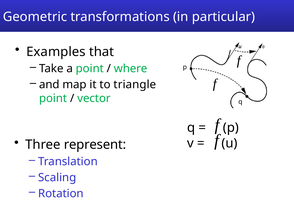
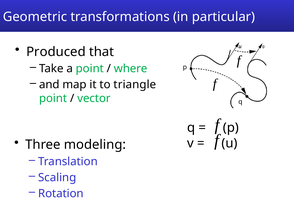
Examples: Examples -> Produced (56, 52)
represent: represent -> modeling (95, 145)
